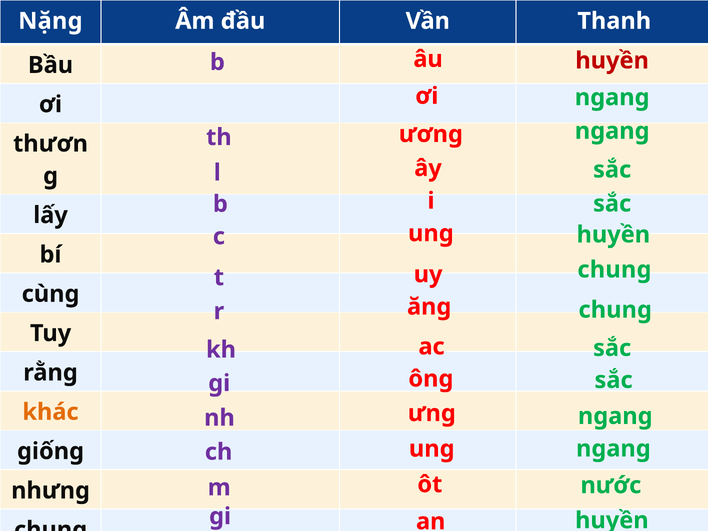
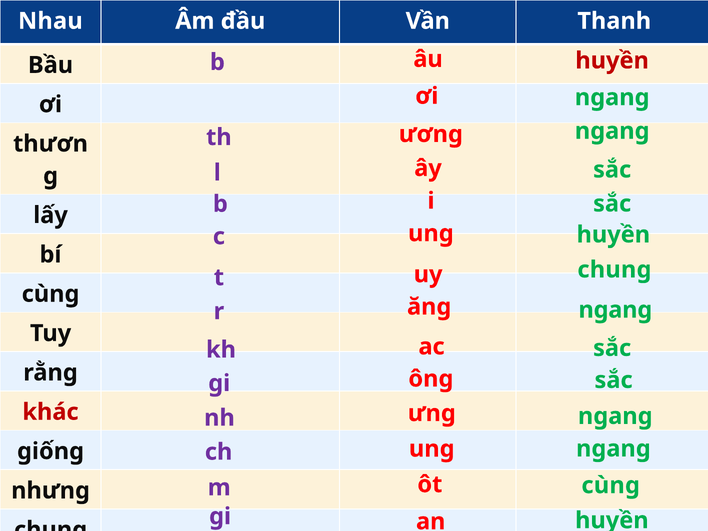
Nặng: Nặng -> Nhau (50, 21)
chung: chung -> ngang (615, 310)
khác colour: orange -> red (51, 412)
nước: nước -> cùng (611, 485)
